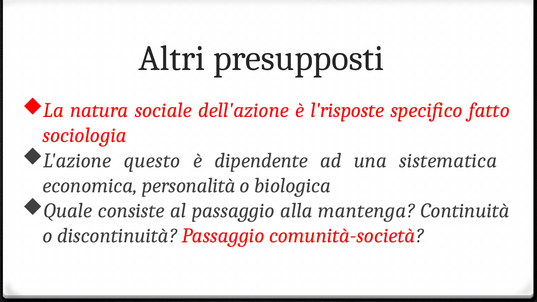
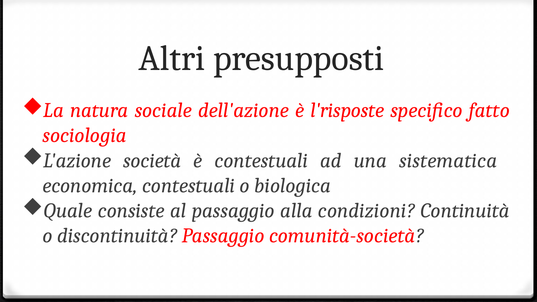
questo: questo -> società (152, 160)
è dipendente: dipendente -> contestuali (261, 160)
economica personalità: personalità -> contestuali (189, 186)
mantenga: mantenga -> condizioni (366, 211)
